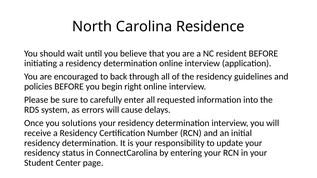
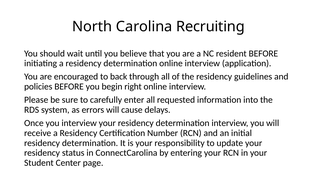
Residence: Residence -> Recruiting (210, 27)
you solutions: solutions -> interview (79, 123)
